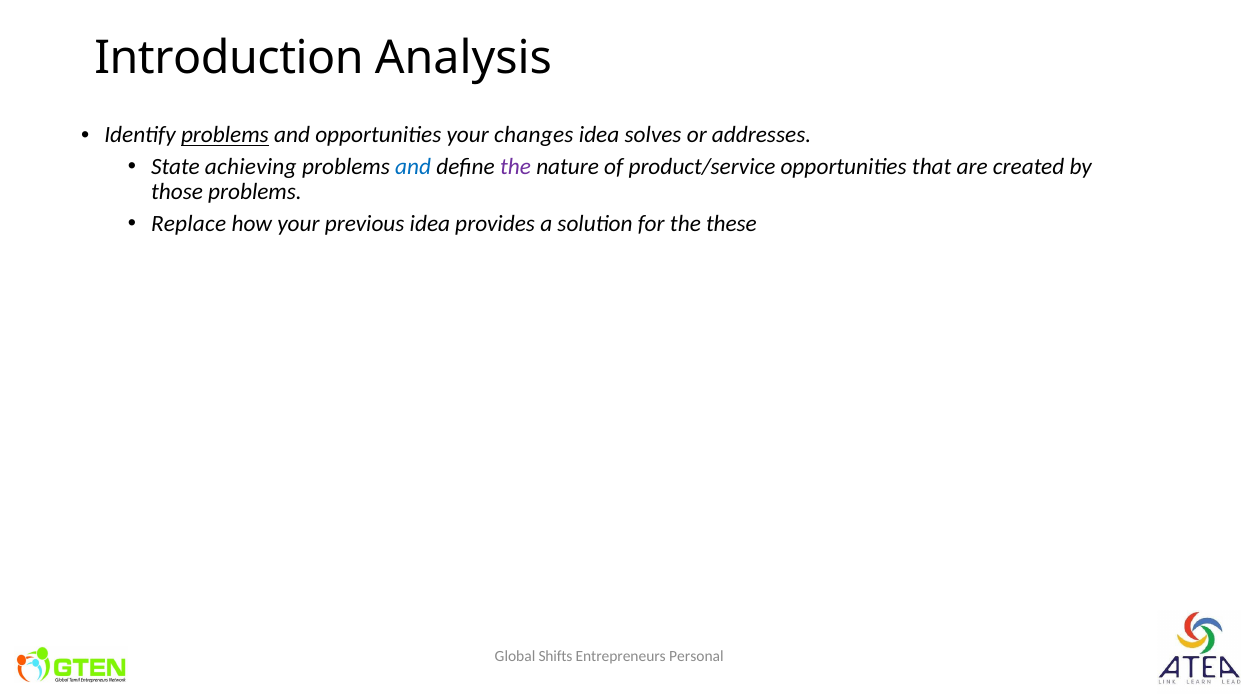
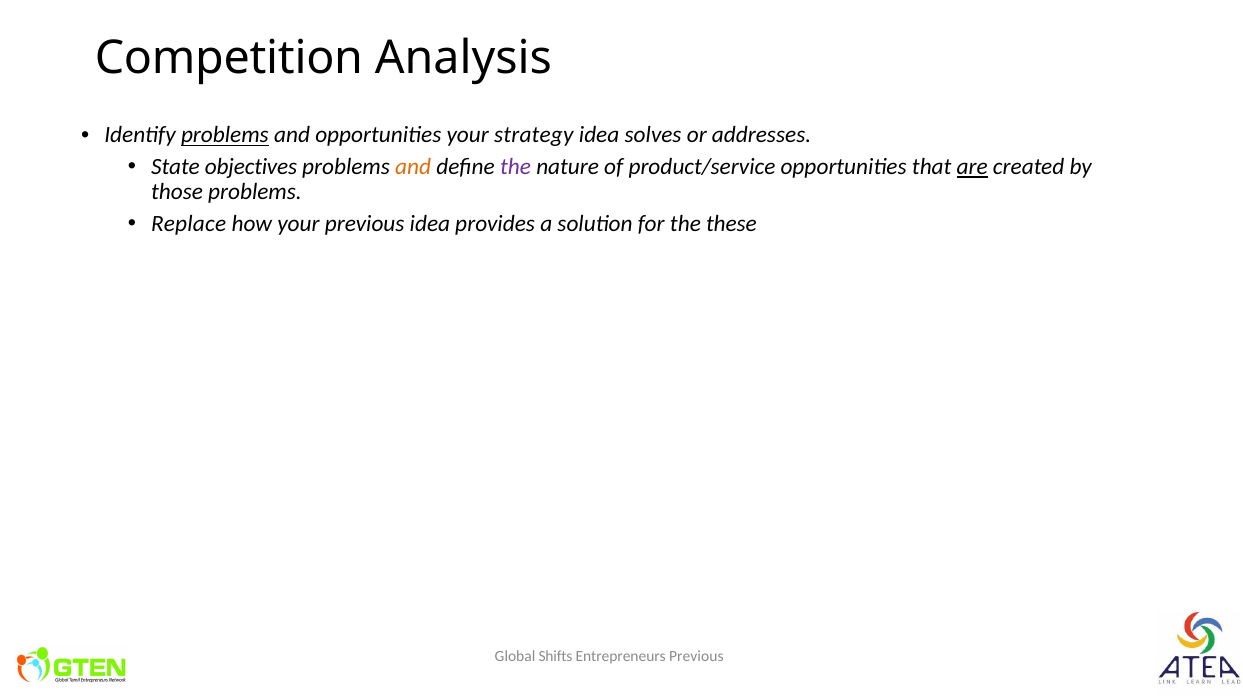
Introduction: Introduction -> Competition (229, 58)
changes: changes -> strategy (534, 135)
achieving: achieving -> objectives (251, 167)
and colour: blue -> orange (413, 167)
are underline: none -> present (972, 167)
Entrepreneurs Personal: Personal -> Previous (696, 657)
